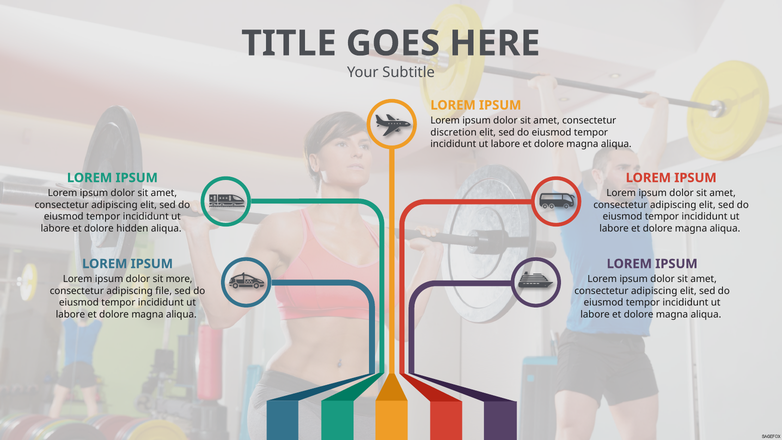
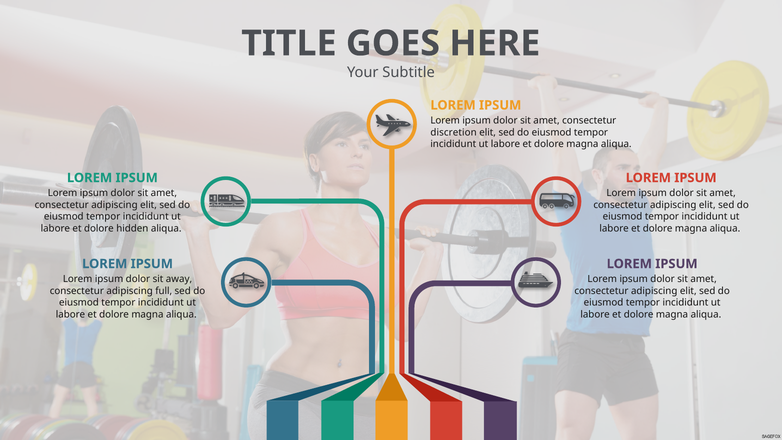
more: more -> away (179, 279)
file: file -> full (164, 291)
